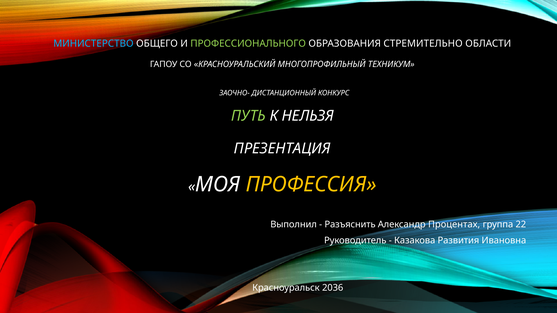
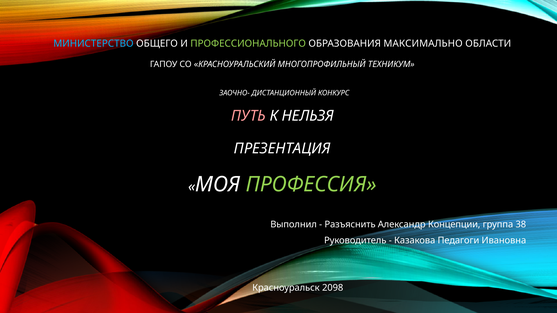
СТРЕМИТЕЛЬНО: СТРЕМИТЕЛЬНО -> МАКСИМАЛЬНО (423, 44)
ПУТЬ colour: light green -> pink (249, 116)
ПРОФЕССИЯ colour: yellow -> light green (311, 185)
Процентах: Процентах -> Концепции (454, 225)
22: 22 -> 38 (521, 225)
Развития: Развития -> Педагоги (458, 241)
2036: 2036 -> 2098 (333, 288)
